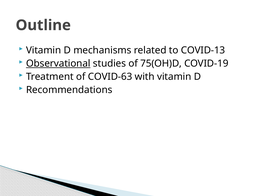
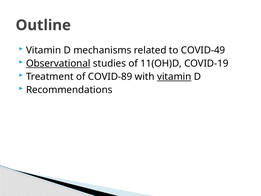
COVID-13: COVID-13 -> COVID-49 (203, 50)
75(OH)D: 75(OH)D -> 11(OH)D (161, 63)
COVID-63: COVID-63 -> COVID-89 (110, 77)
vitamin underline: none -> present (174, 77)
